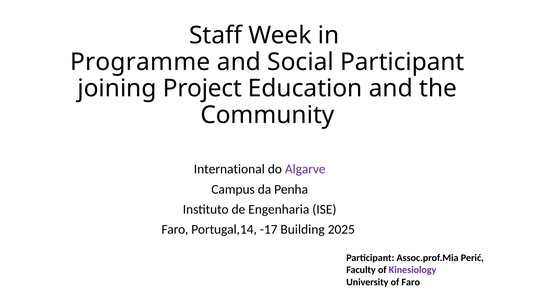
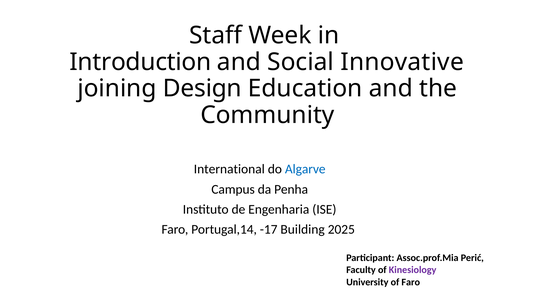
Programme: Programme -> Introduction (140, 62)
Social Participant: Participant -> Innovative (402, 62)
Project: Project -> Design (202, 88)
Algarve colour: purple -> blue (305, 169)
